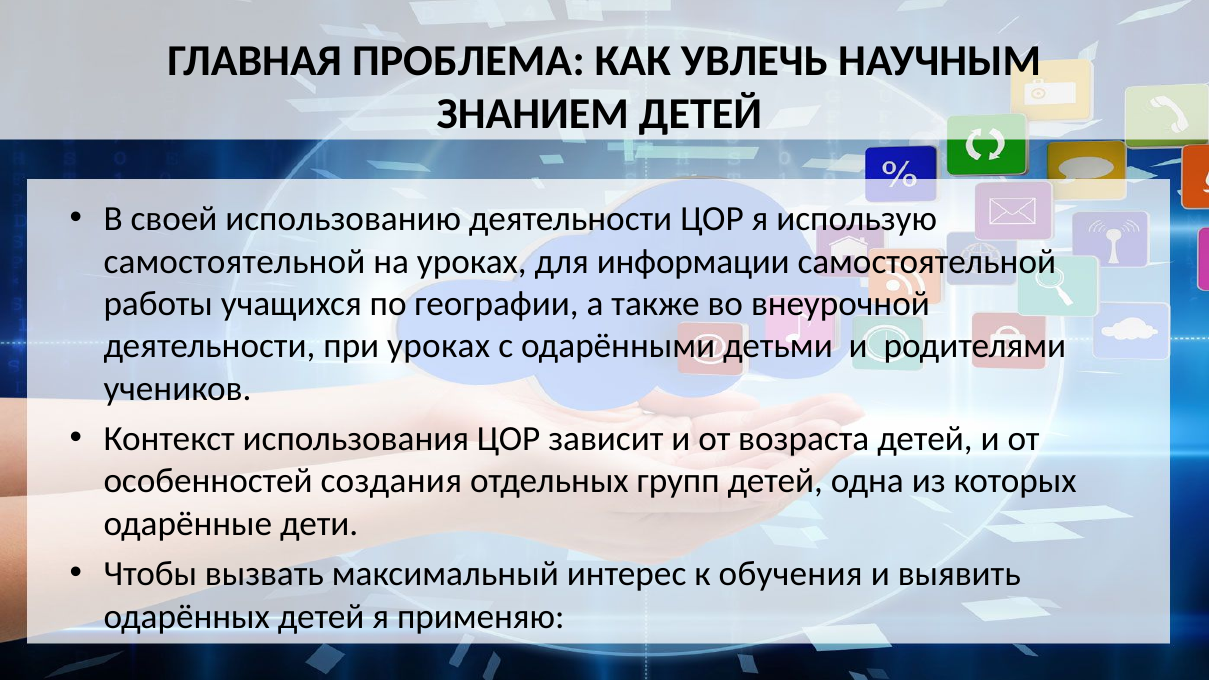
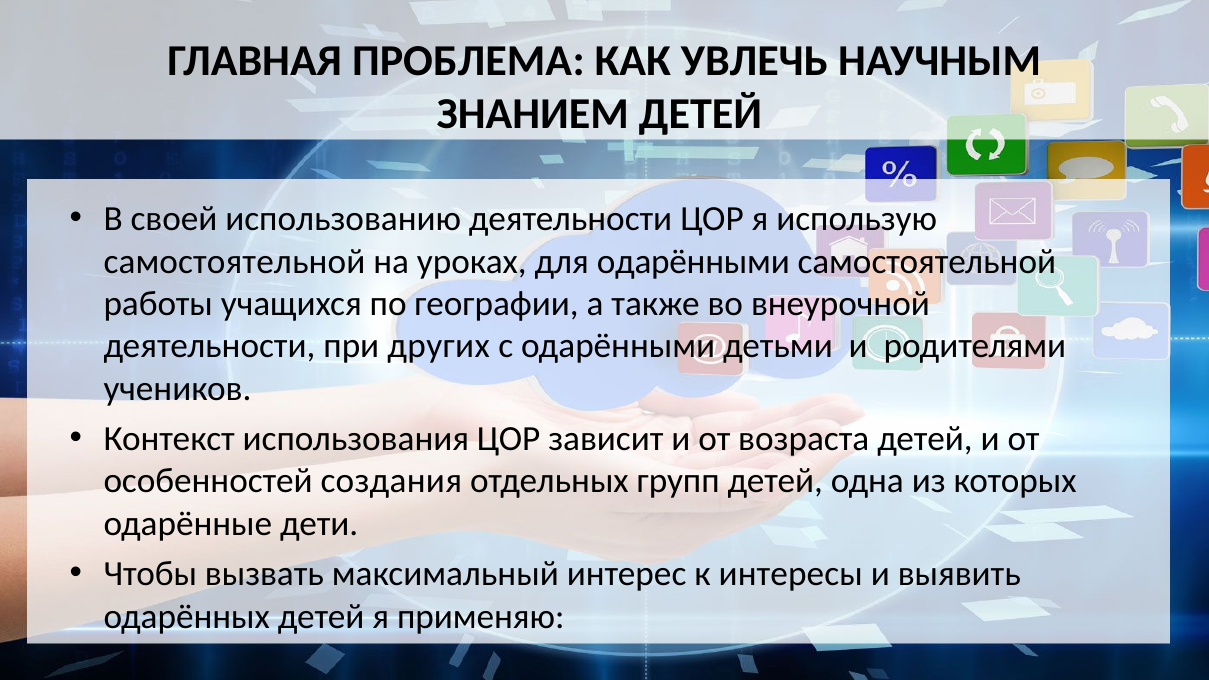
для информации: информации -> одарёнными (693, 262)
при уроках: уроках -> других (439, 346)
обучения: обучения -> интересы (791, 574)
